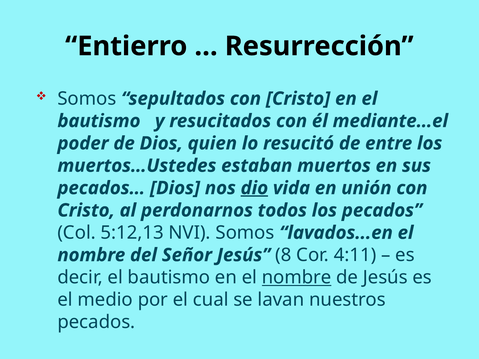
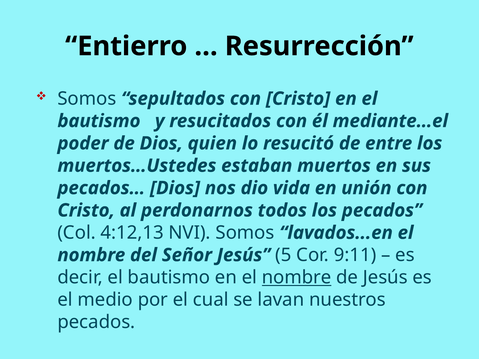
dio underline: present -> none (254, 188)
5:12,13: 5:12,13 -> 4:12,13 (132, 233)
8: 8 -> 5 (283, 255)
4:11: 4:11 -> 9:11 (355, 255)
